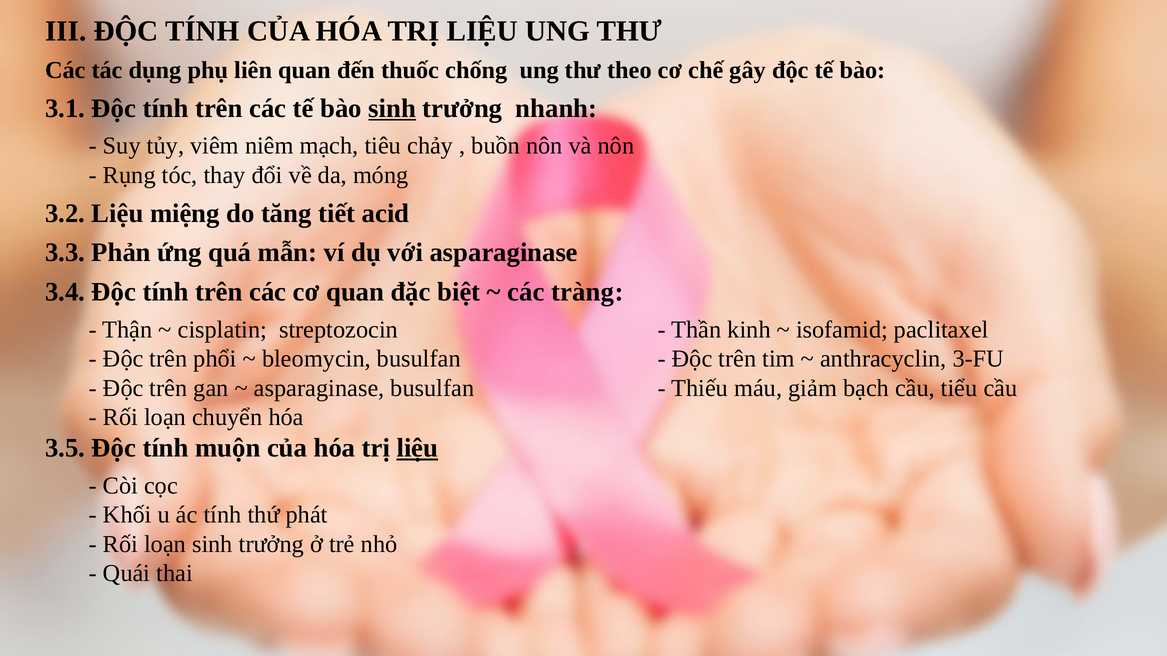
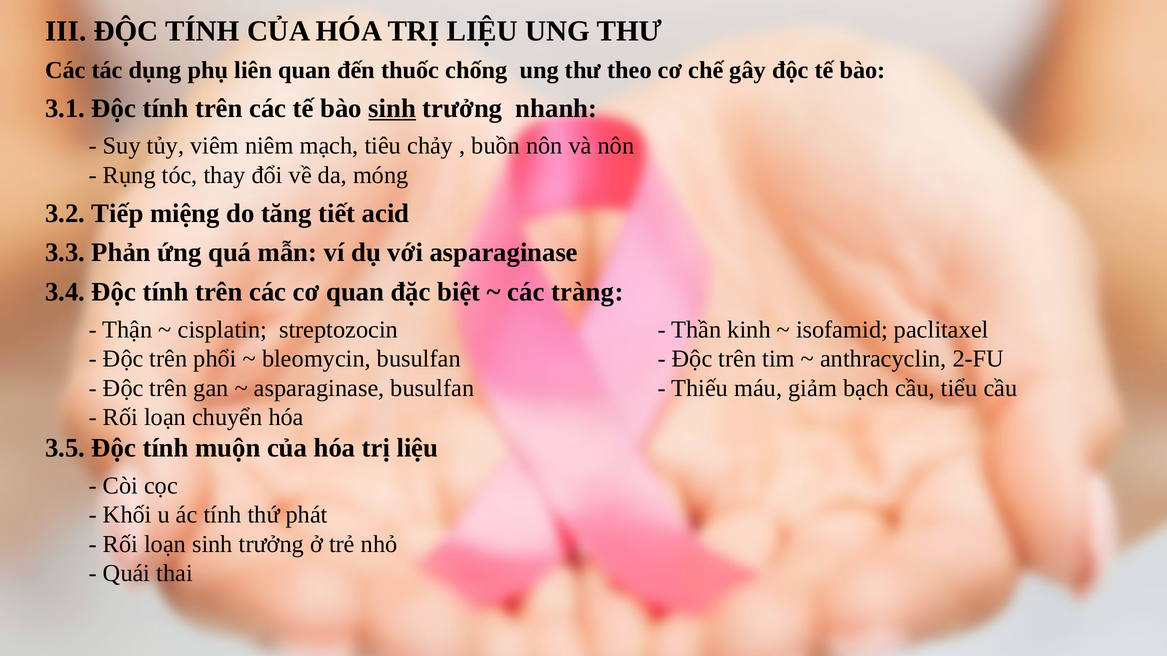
3.2 Liệu: Liệu -> Tiếp (117, 213)
3-FU: 3-FU -> 2-FU (978, 359)
liệu underline: present -> none (417, 448)
